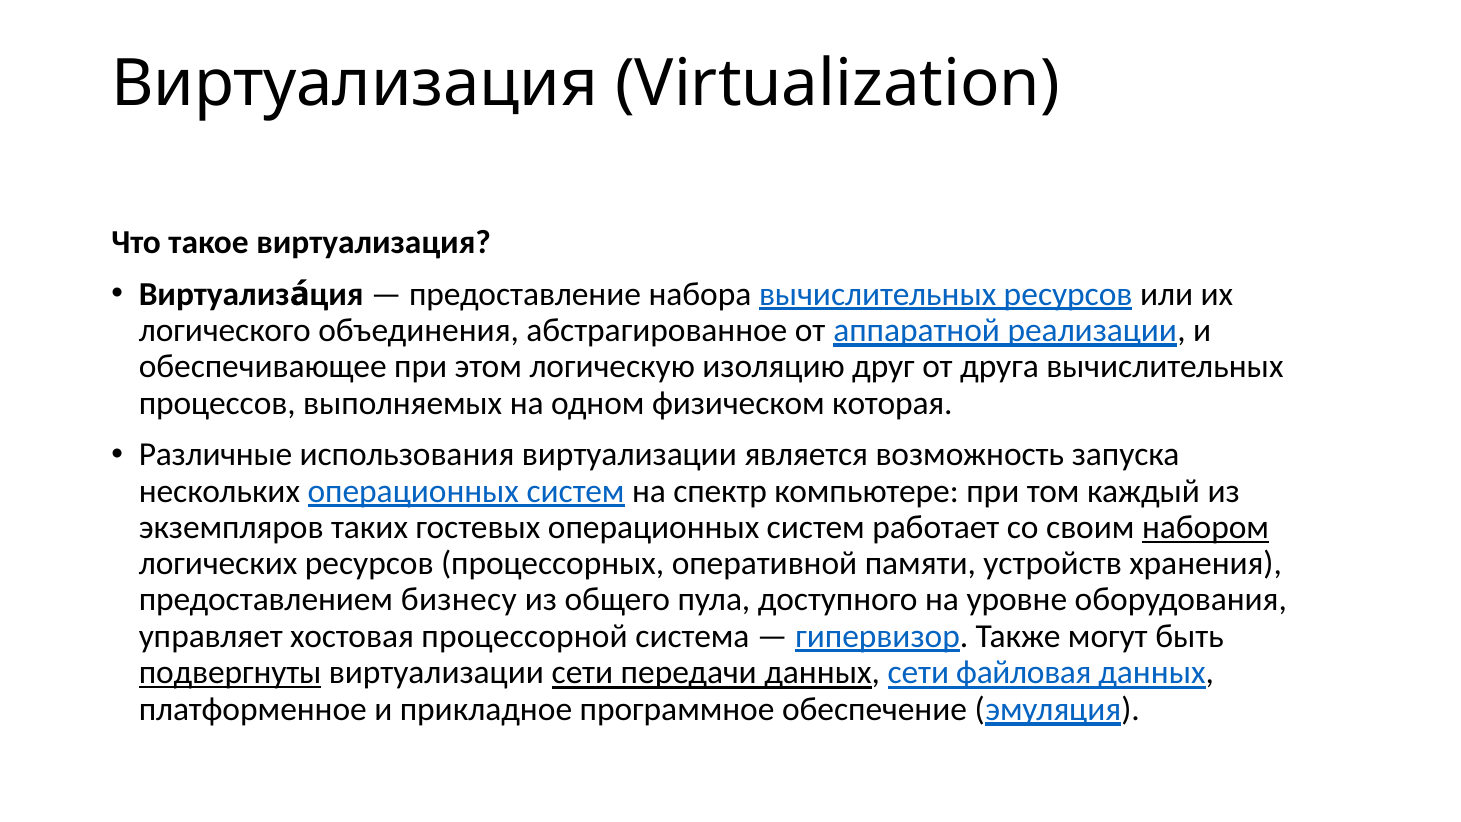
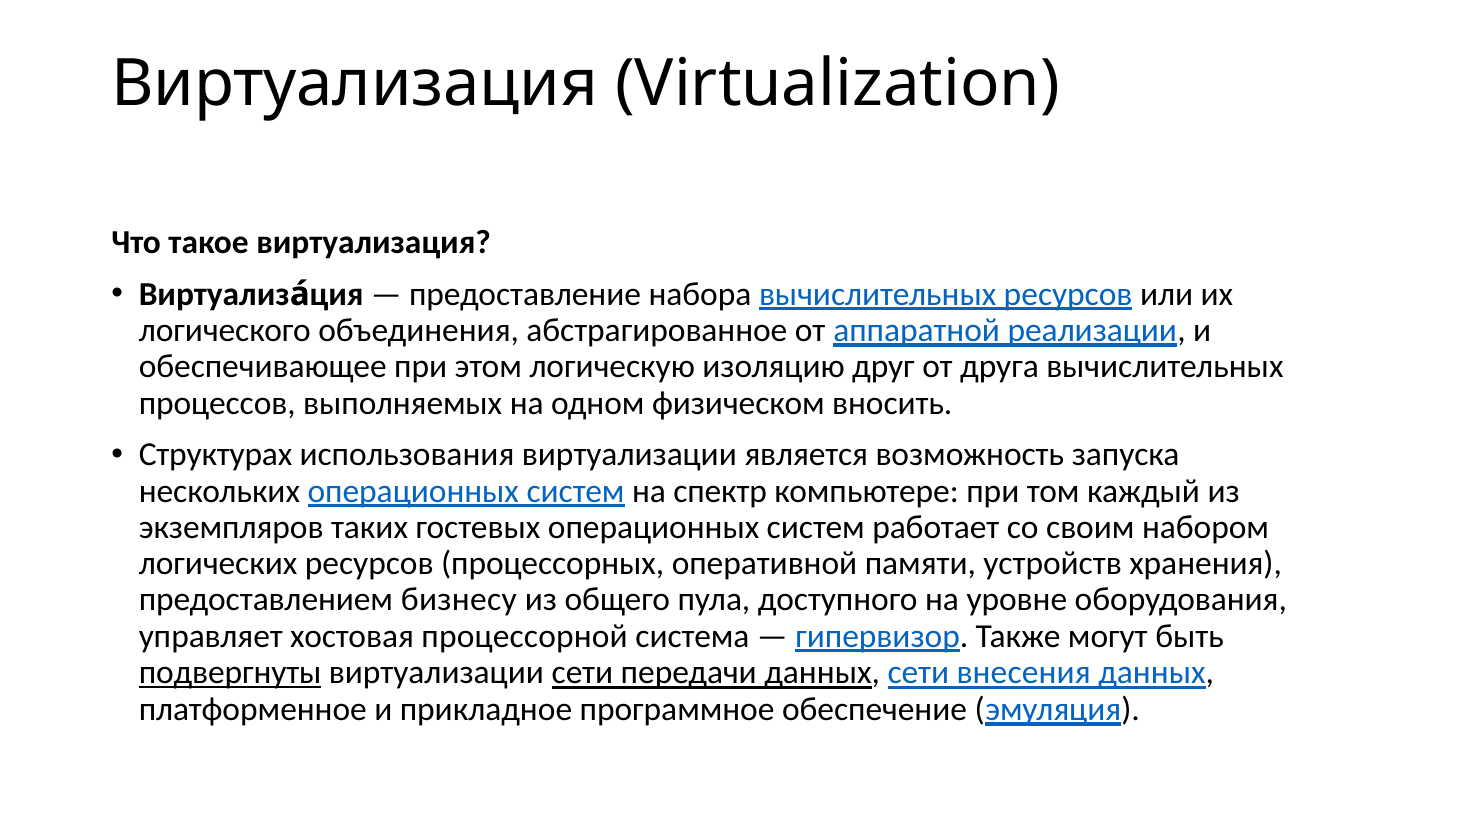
которая: которая -> вносить (892, 403)
Различные: Различные -> Структурах (216, 454)
набором underline: present -> none (1206, 527)
файловая: файловая -> внесения (1024, 673)
